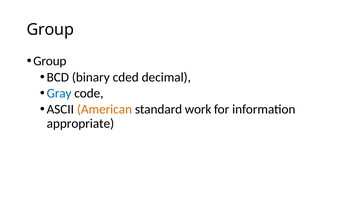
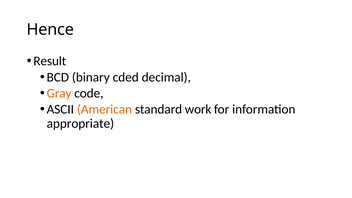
Group: Group -> Hence (50, 30)
Group: Group -> Result (50, 61)
Gray colour: blue -> orange (59, 93)
